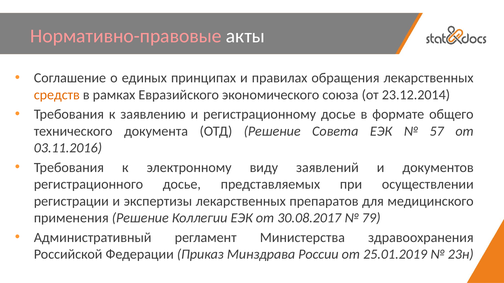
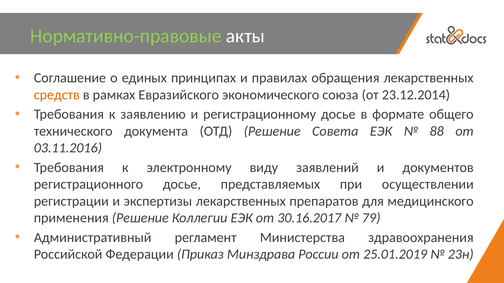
Нормативно-правовые colour: pink -> light green (126, 36)
57: 57 -> 88 (437, 131)
30.08.2017: 30.08.2017 -> 30.16.2017 (309, 218)
